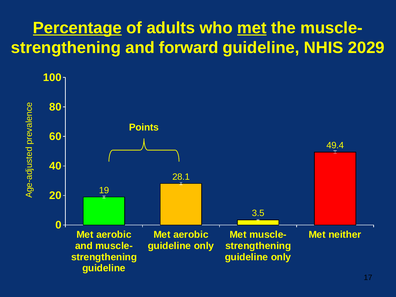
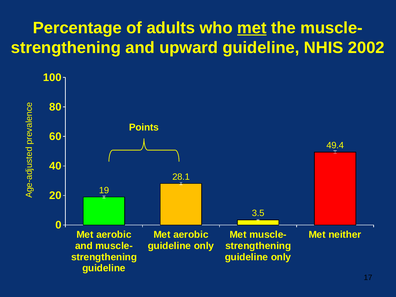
Percentage underline: present -> none (77, 28)
forward: forward -> upward (189, 48)
2029: 2029 -> 2002 (366, 48)
